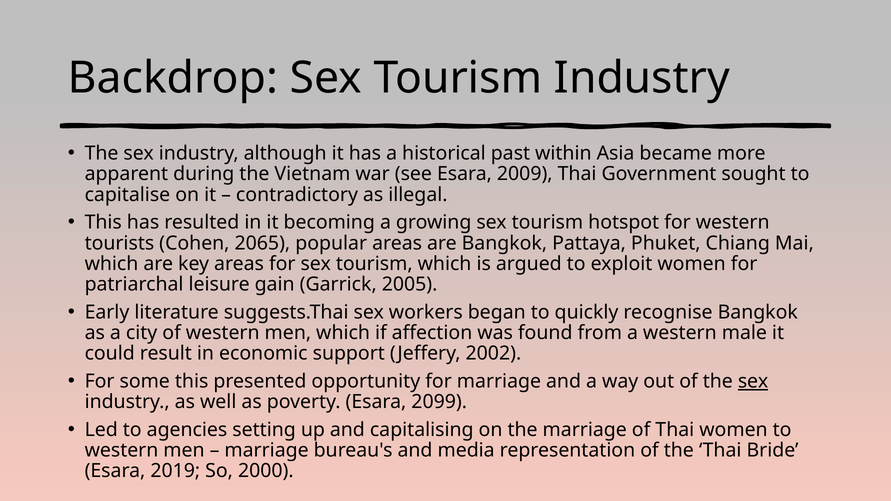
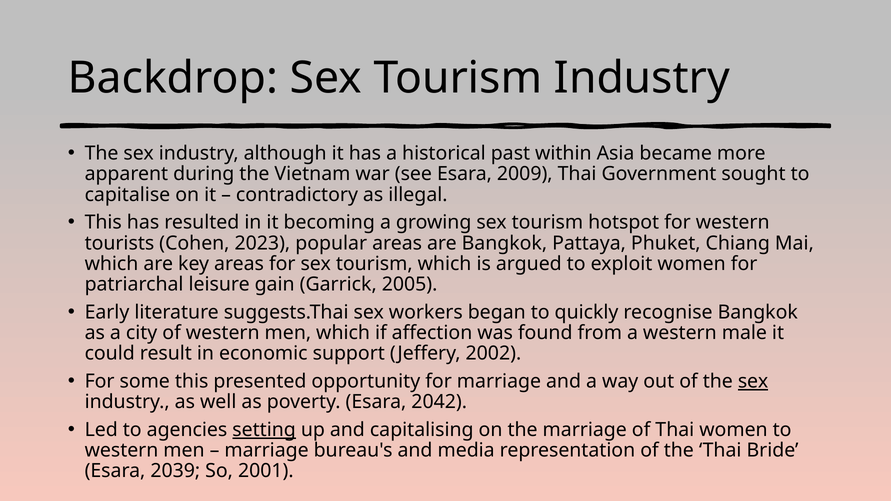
2065: 2065 -> 2023 (262, 243)
2099: 2099 -> 2042 (439, 402)
setting underline: none -> present (264, 430)
2019: 2019 -> 2039 (175, 471)
2000: 2000 -> 2001 (266, 471)
